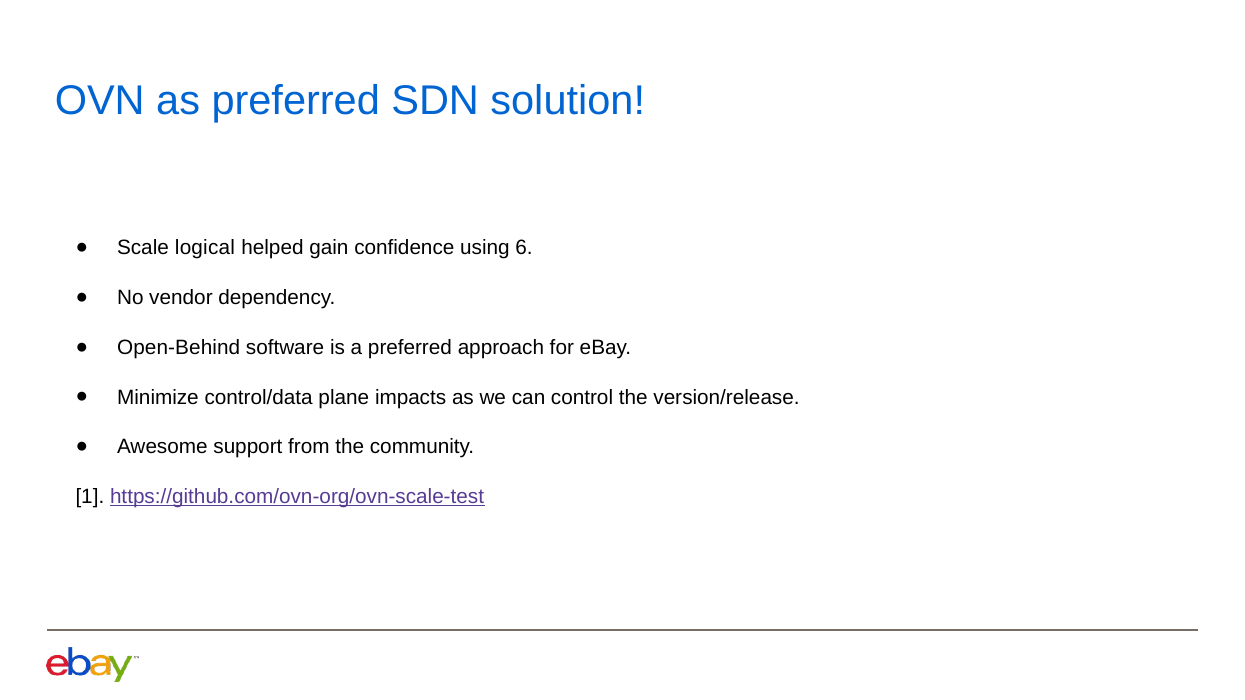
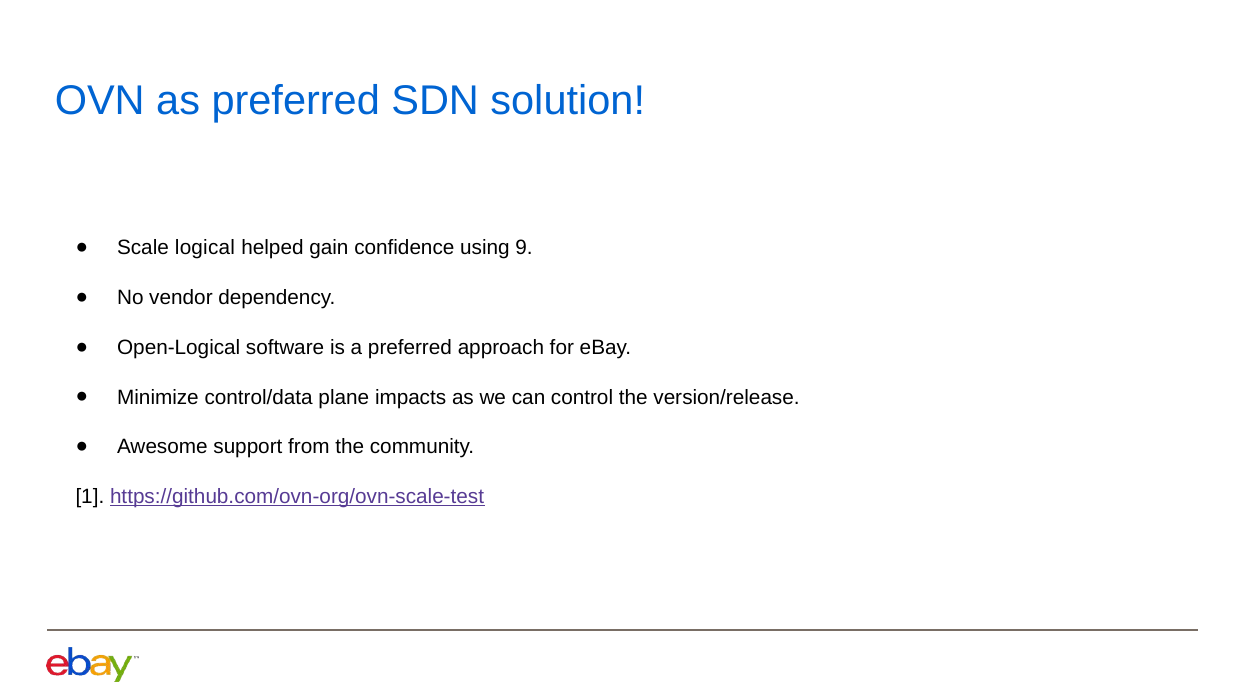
6: 6 -> 9 (524, 248)
Open-Behind: Open-Behind -> Open-Logical (179, 348)
